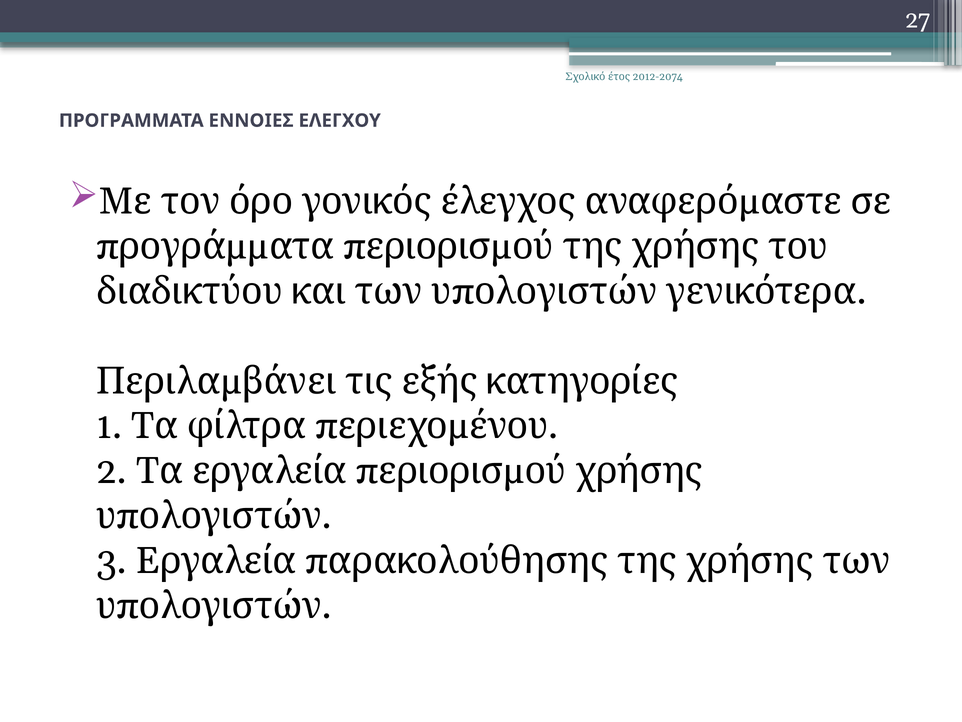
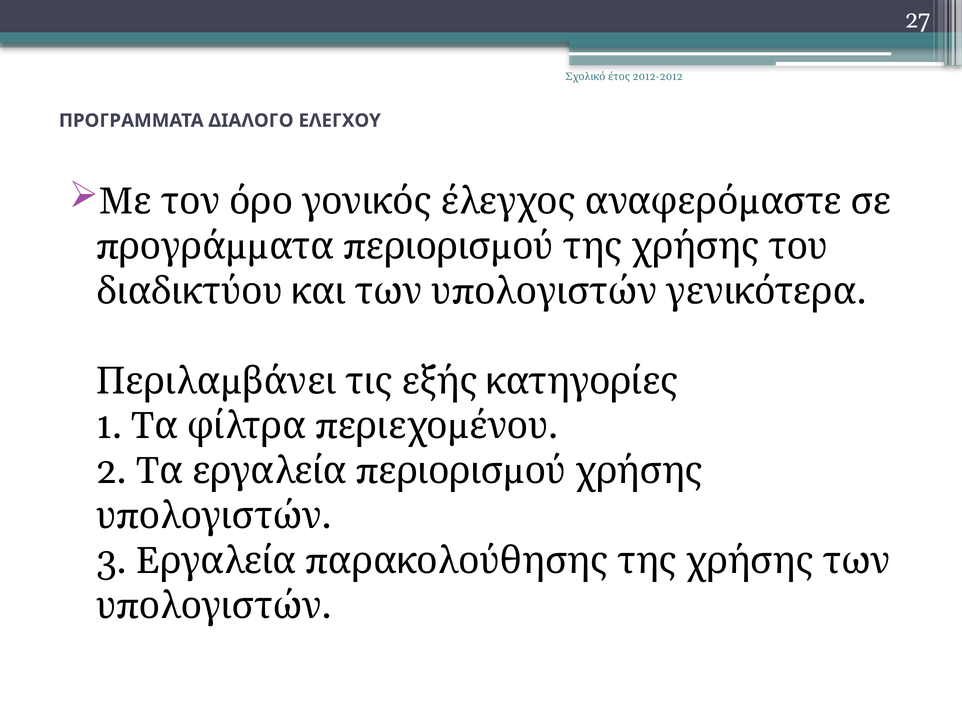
2012-2074: 2012-2074 -> 2012-2012 (658, 76)
ΕΝΝΟΙΕΣ: ΕΝΝΟΙΕΣ -> ΔΙΑΛΟΓΟ (251, 121)
